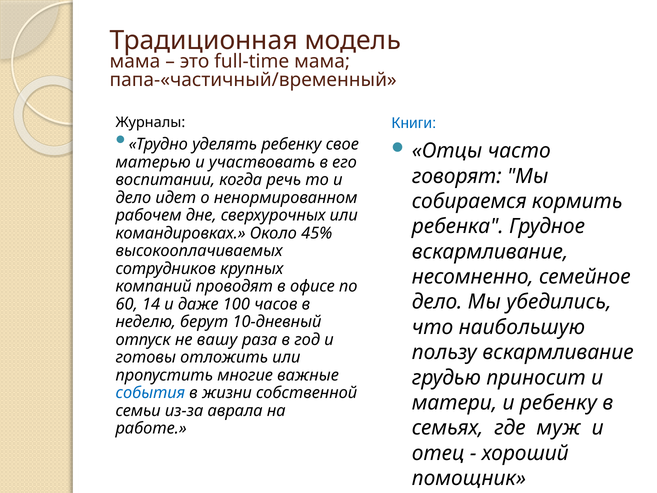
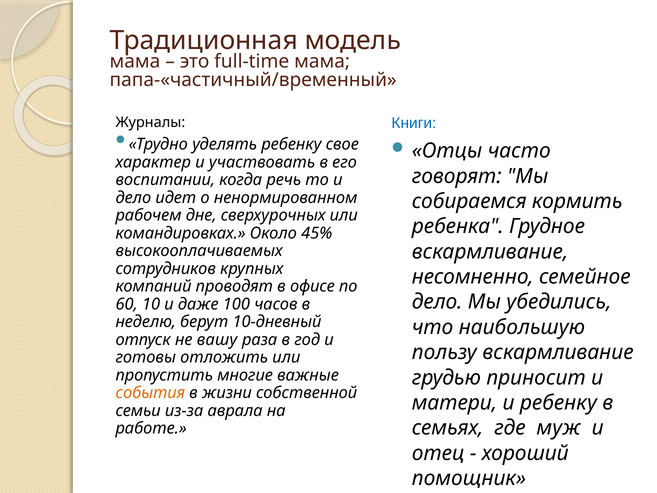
матерью: матерью -> характер (153, 162)
14: 14 -> 10 (151, 304)
события colour: blue -> orange (150, 393)
